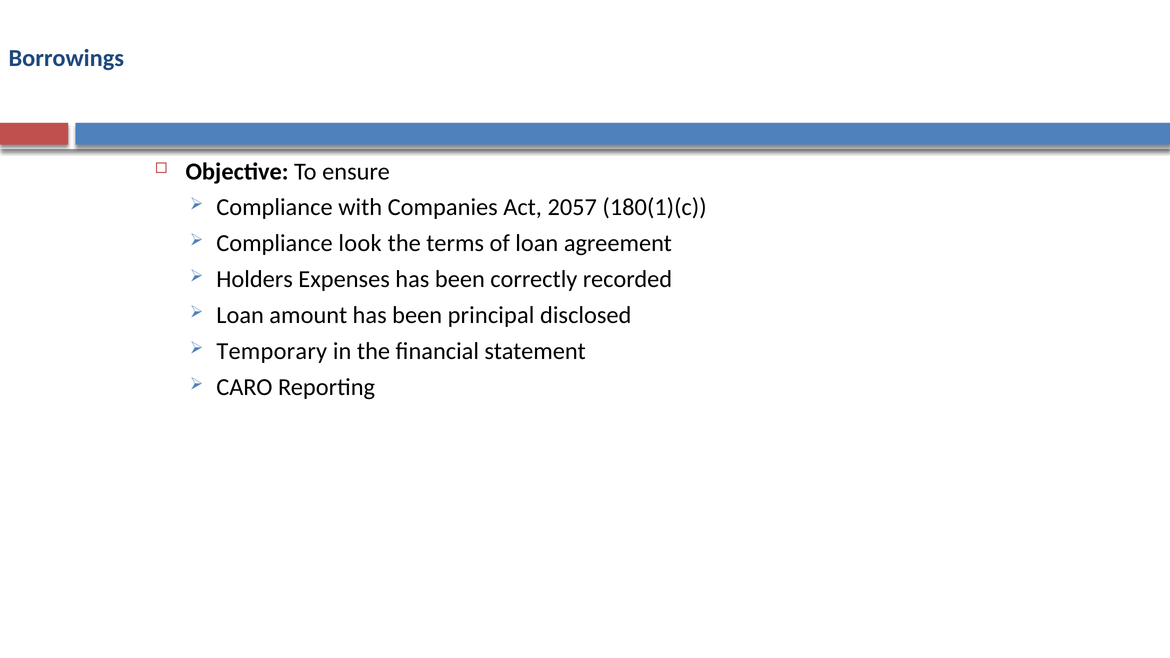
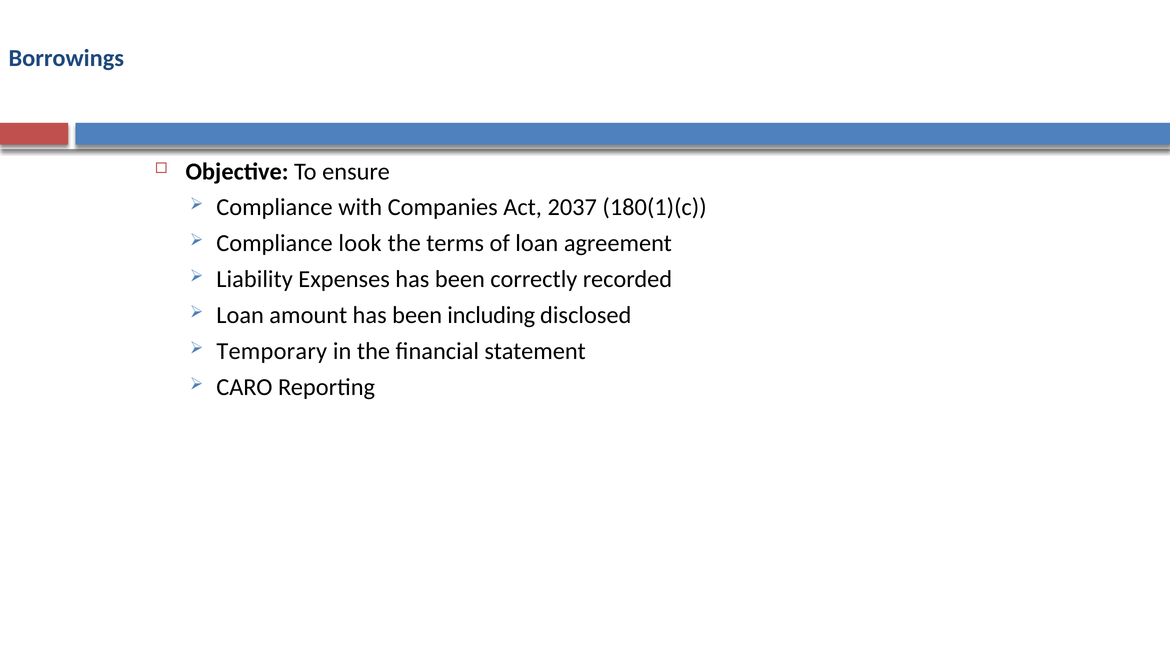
2057: 2057 -> 2037 (572, 207)
Holders: Holders -> Liability (255, 279)
principal: principal -> including (491, 315)
